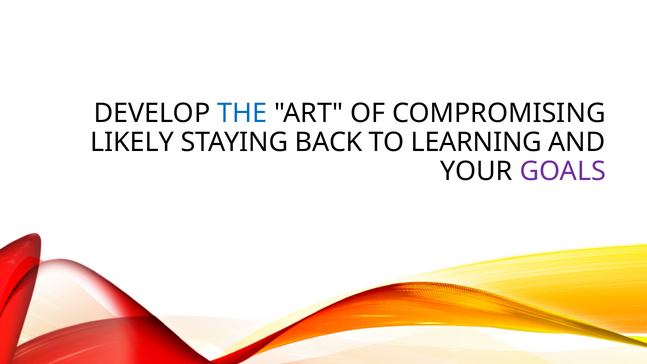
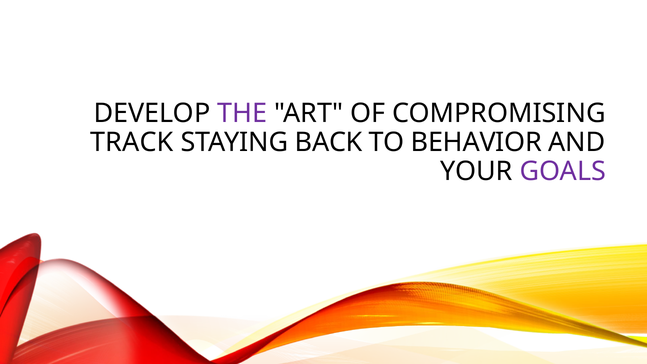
THE colour: blue -> purple (242, 113)
LIKELY: LIKELY -> TRACK (132, 142)
LEARNING: LEARNING -> BEHAVIOR (476, 142)
